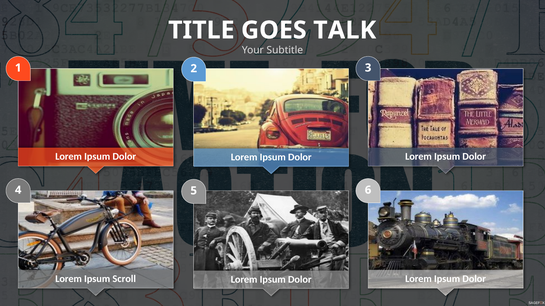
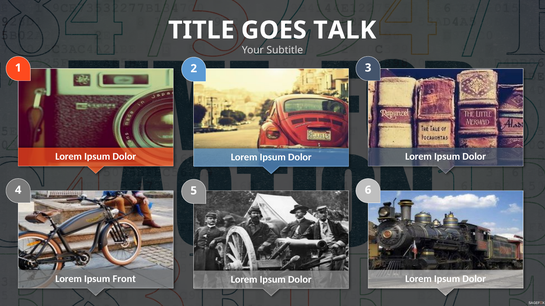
Scroll: Scroll -> Front (124, 279)
